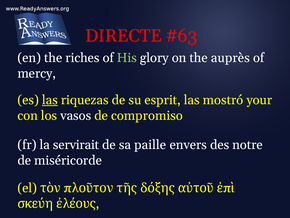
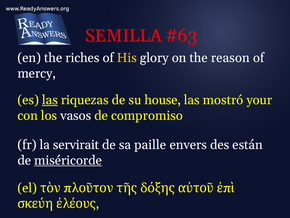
DIRECTE: DIRECTE -> SEMILLA (124, 36)
His colour: light green -> yellow (127, 58)
auprès: auprès -> reason (230, 58)
esprit: esprit -> house (163, 100)
notre: notre -> están (248, 144)
miséricorde underline: none -> present (68, 160)
